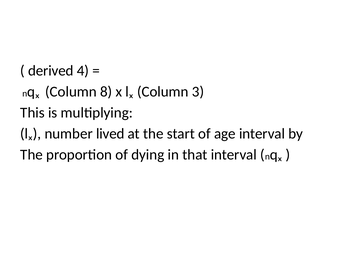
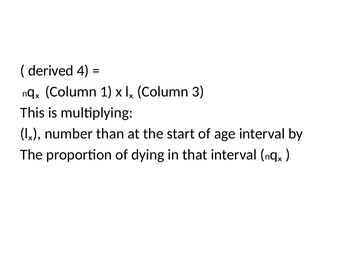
8: 8 -> 1 (106, 92)
lived: lived -> than (110, 134)
